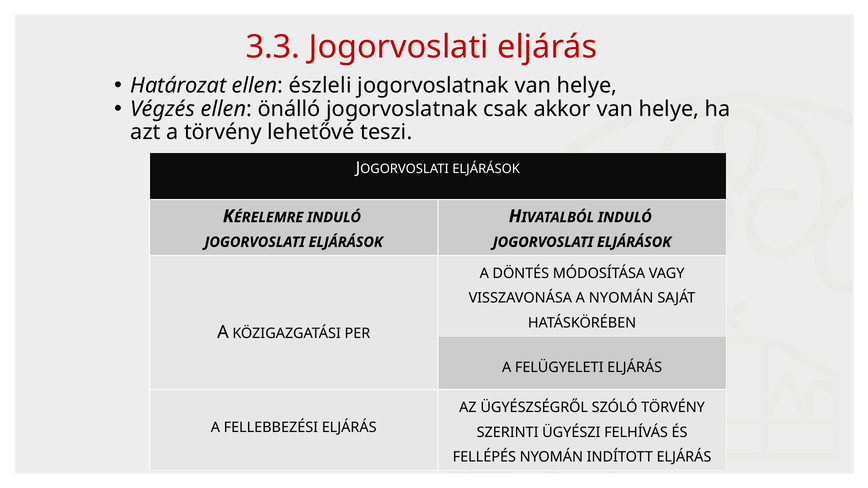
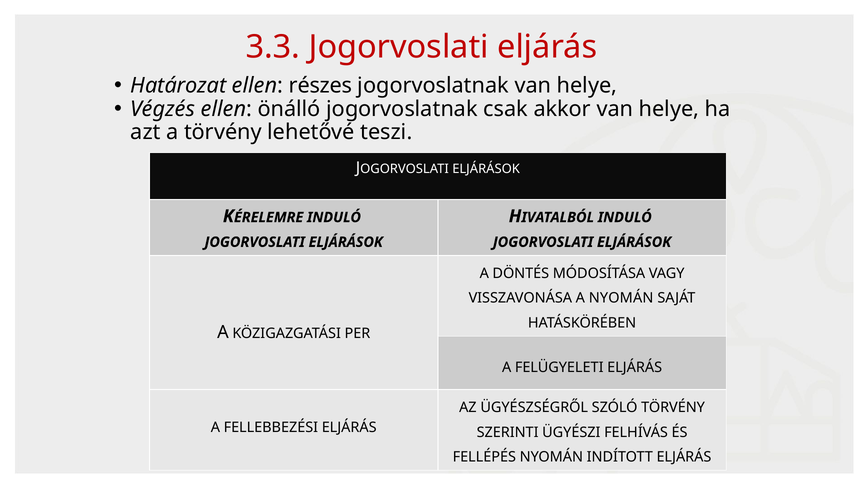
észleli: észleli -> részes (320, 85)
